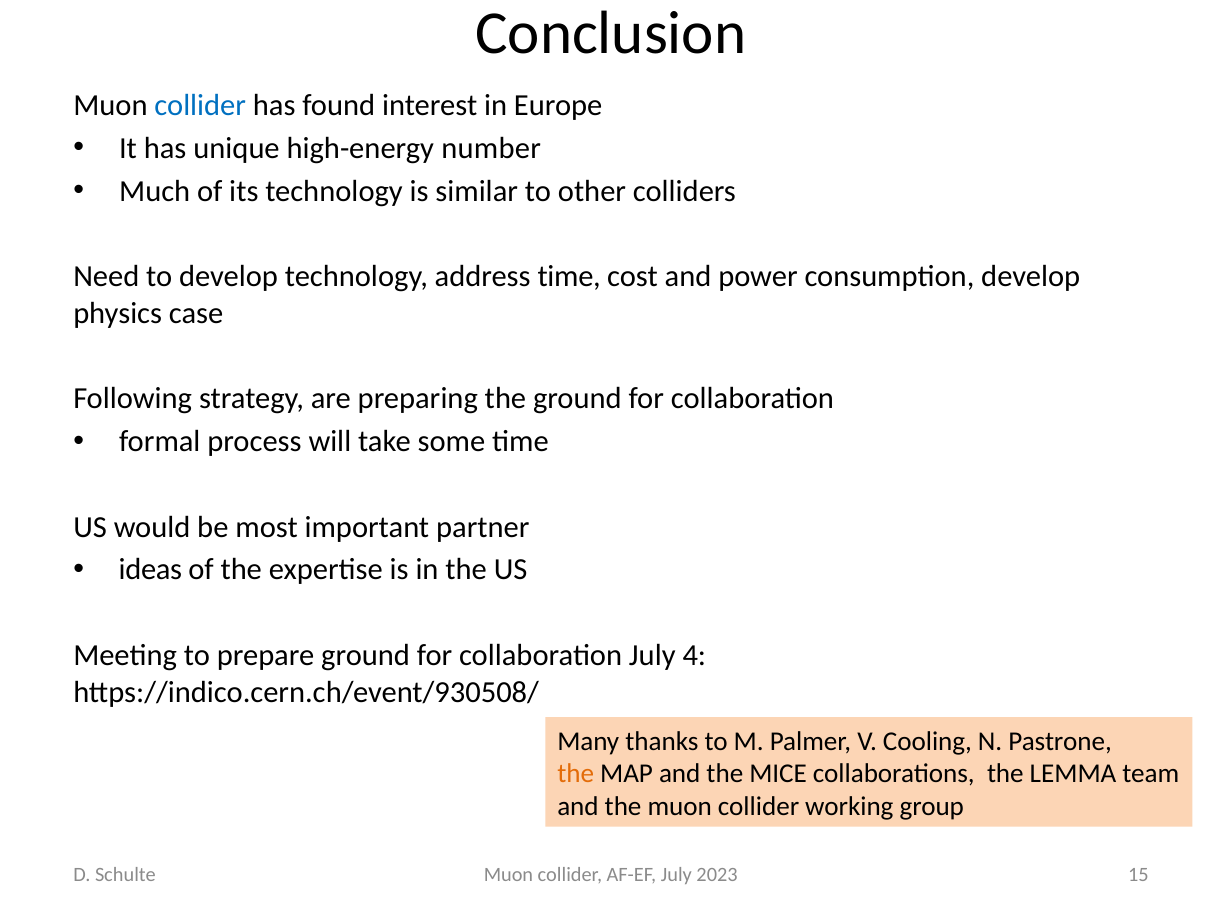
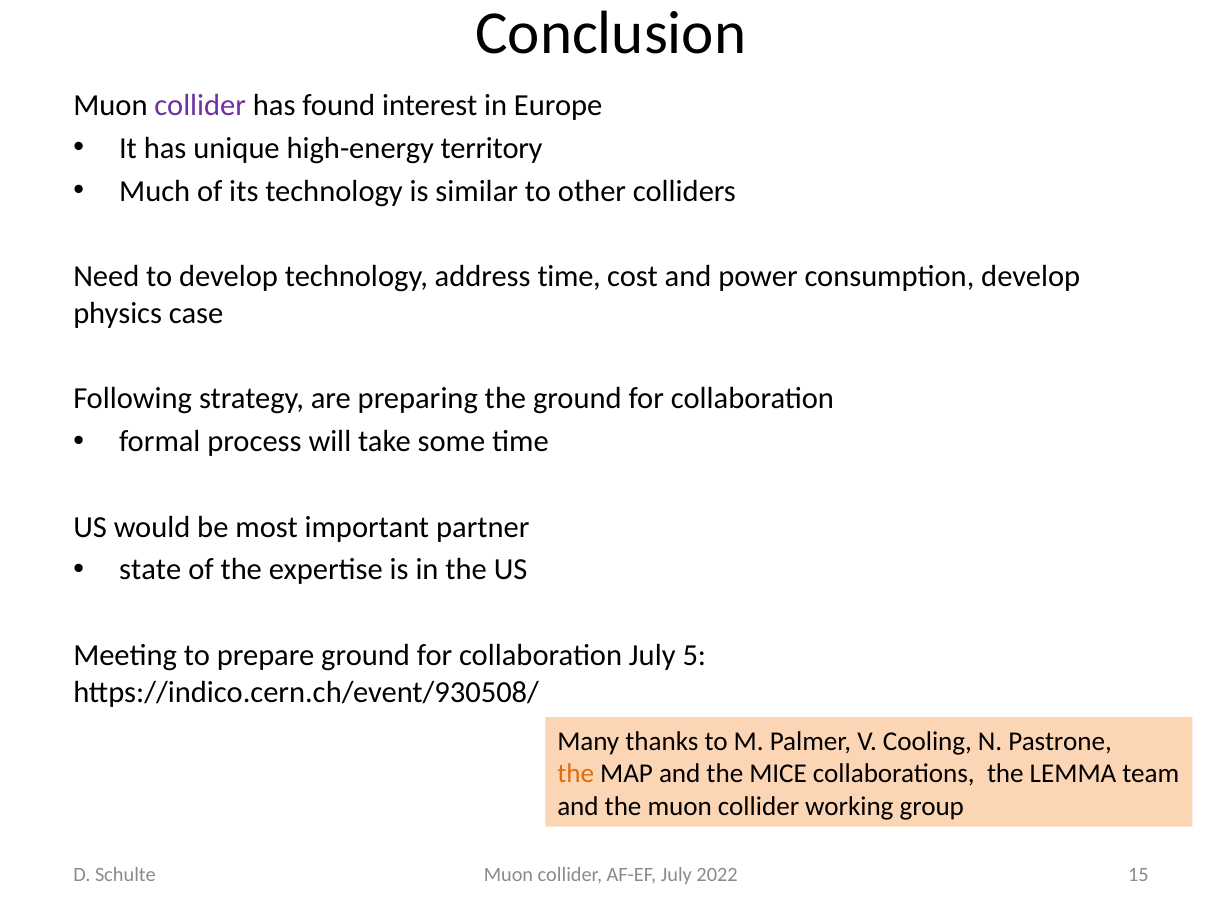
collider colour: blue -> purple (200, 106)
number: number -> territory (491, 149)
ideas: ideas -> state (150, 570)
4: 4 -> 5 (694, 656)
2023: 2023 -> 2022 (717, 875)
